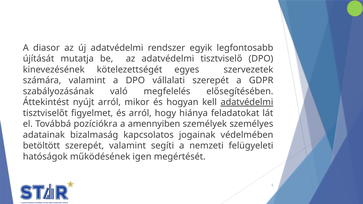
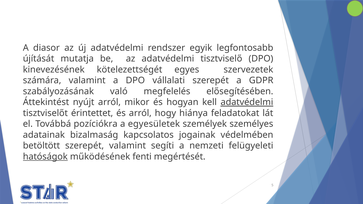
figyelmet: figyelmet -> érintettet (92, 113)
amennyiben: amennyiben -> egyesületek (154, 124)
hatóságok underline: none -> present (45, 157)
igen: igen -> fenti (142, 157)
